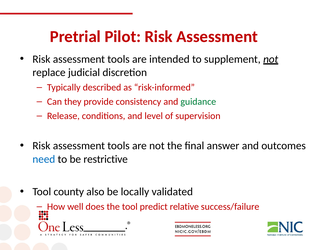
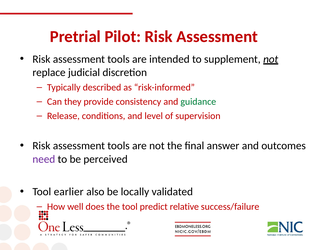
need colour: blue -> purple (44, 159)
restrictive: restrictive -> perceived (106, 159)
county: county -> earlier (69, 192)
